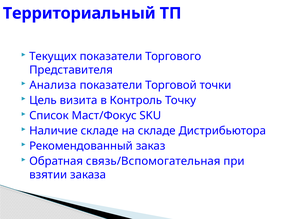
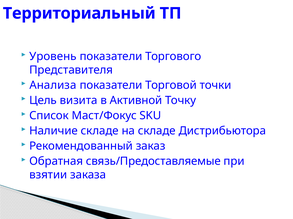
Текущих: Текущих -> Уровень (53, 57)
Контроль: Контроль -> Активной (136, 101)
связь/Вспомогательная: связь/Вспомогательная -> связь/Предоставляемые (153, 162)
